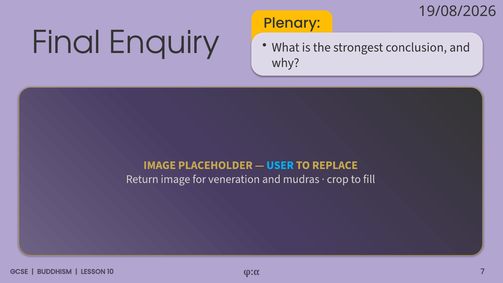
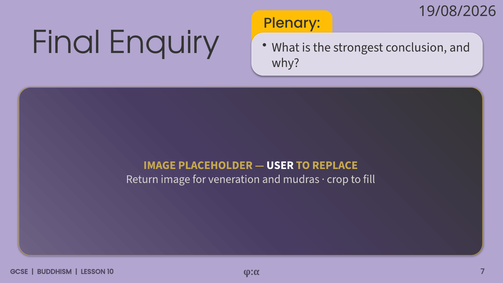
USER colour: light blue -> white (280, 165)
